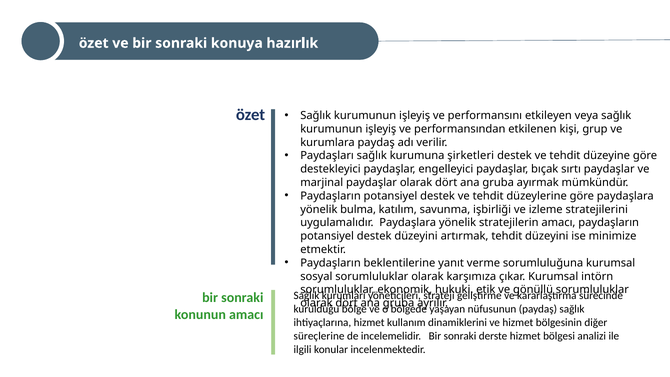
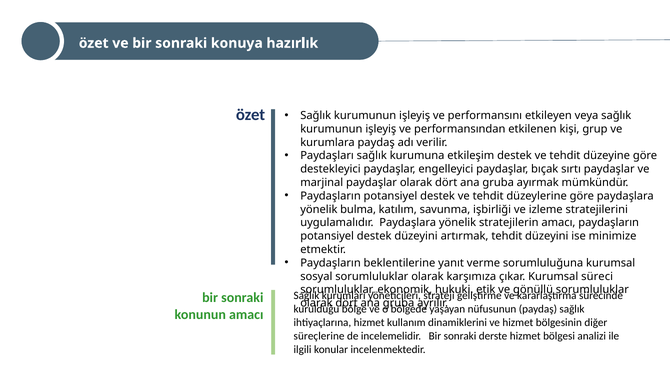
şirketleri: şirketleri -> etkileşim (471, 156)
intörn: intörn -> süreci (597, 276)
